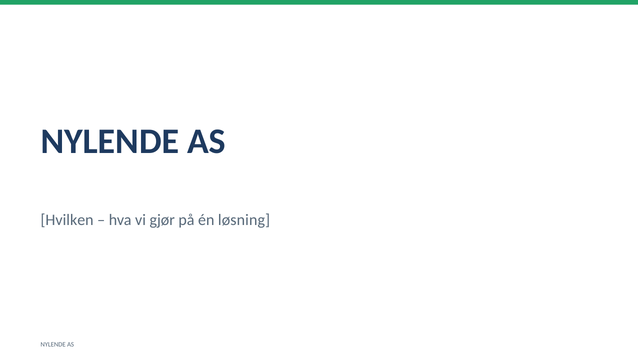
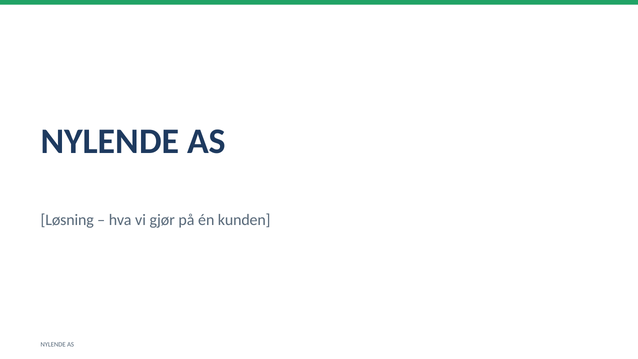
Hvilken: Hvilken -> Løsning (67, 220)
løsning: løsning -> kunden (244, 220)
